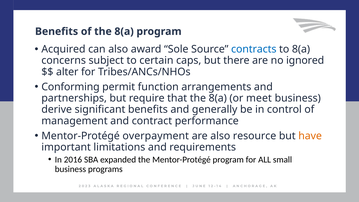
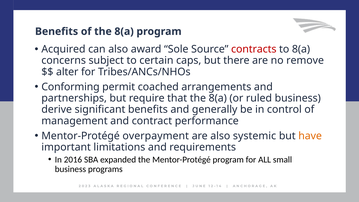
contracts colour: blue -> red (254, 49)
ignored: ignored -> remove (305, 61)
function: function -> coached (158, 87)
meet: meet -> ruled (259, 98)
resource: resource -> systemic (255, 136)
